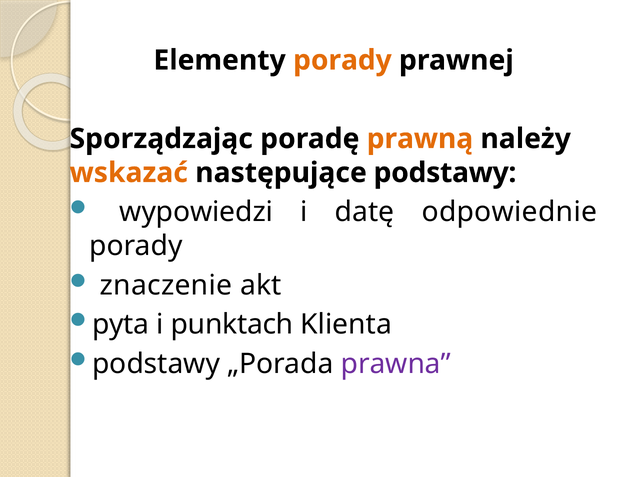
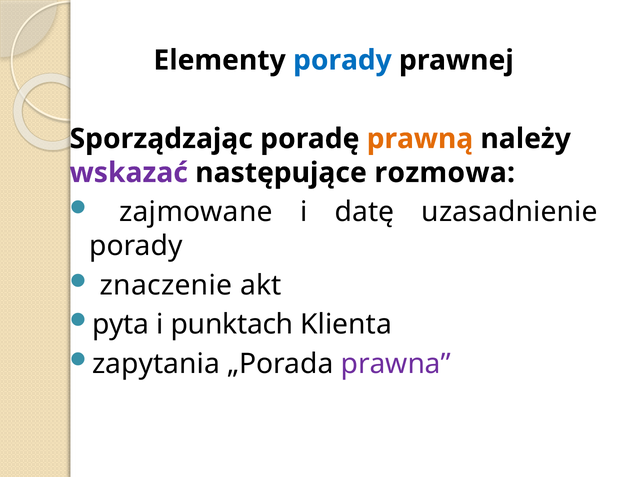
porady colour: orange -> blue (342, 60)
wskazać colour: orange -> purple (129, 173)
następujące podstawy: podstawy -> rozmowa (445, 173)
wypowiedzi: wypowiedzi -> zajmowane (196, 212)
odpowiednie: odpowiednie -> uzasadnienie (509, 212)
podstawy: podstawy -> zapytania (156, 364)
